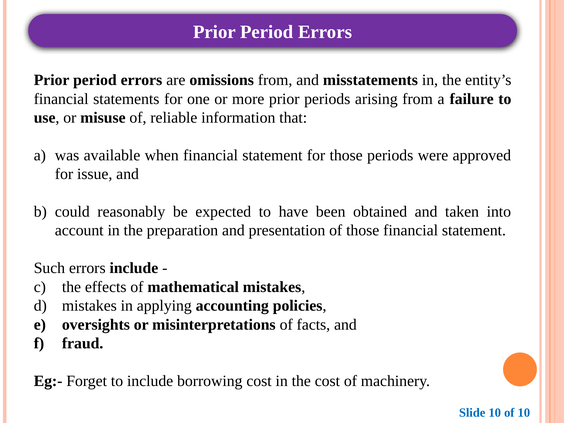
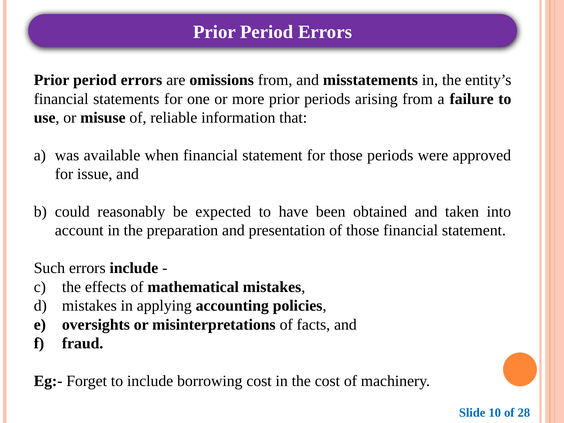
of 10: 10 -> 28 (524, 413)
